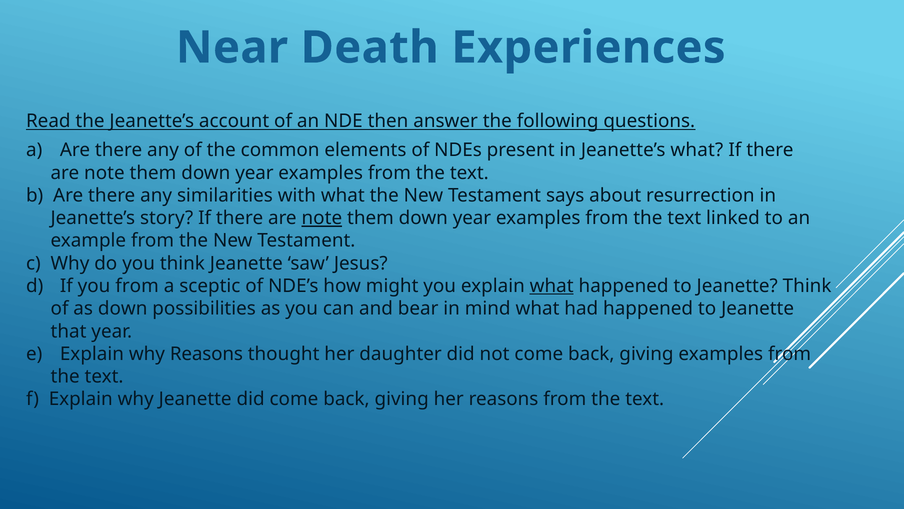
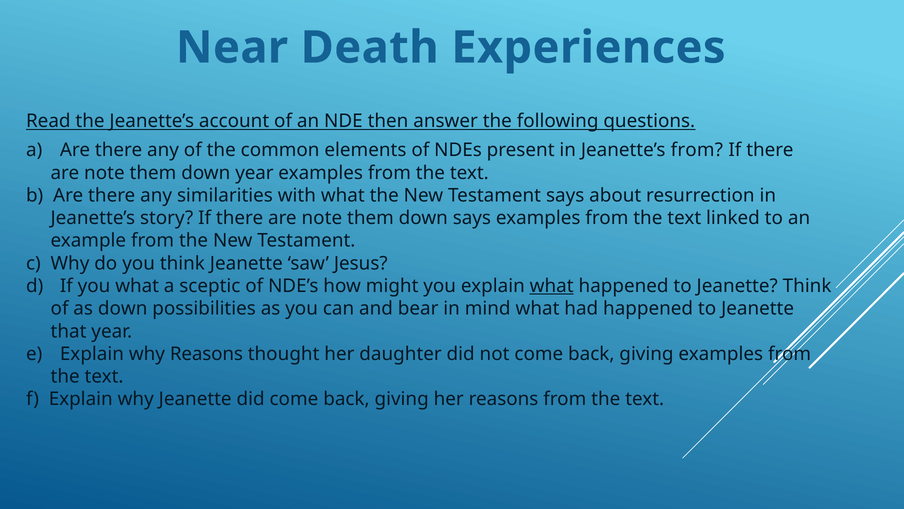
Jeanette’s what: what -> from (697, 150)
note underline: present -> none (322, 218)
year: year -> says (472, 218)
you from: from -> what (137, 286)
